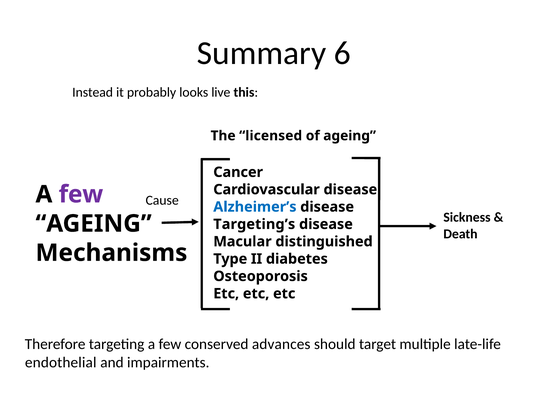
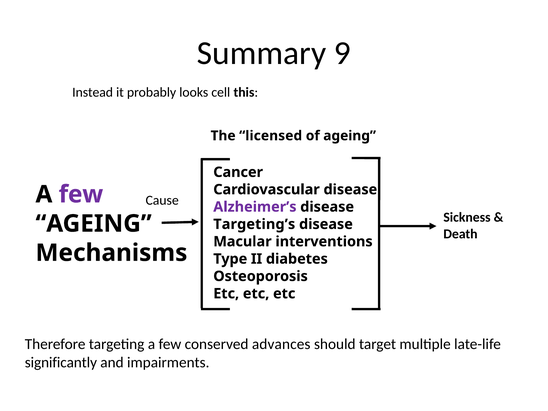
6: 6 -> 9 (342, 53)
live: live -> cell (221, 92)
Alzheimer’s colour: blue -> purple (255, 207)
distinguished: distinguished -> interventions (324, 242)
endothelial: endothelial -> significantly (61, 363)
